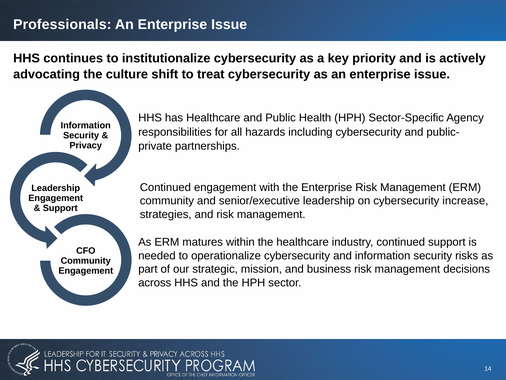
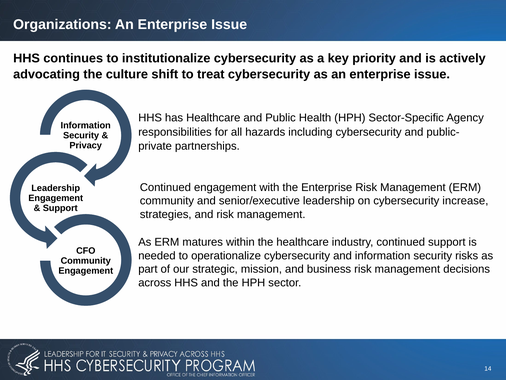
Professionals: Professionals -> Organizations (62, 25)
